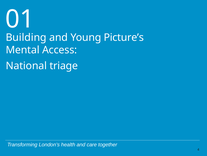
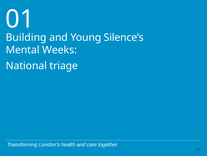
Picture’s: Picture’s -> Silence’s (124, 37)
Access: Access -> Weeks (60, 50)
